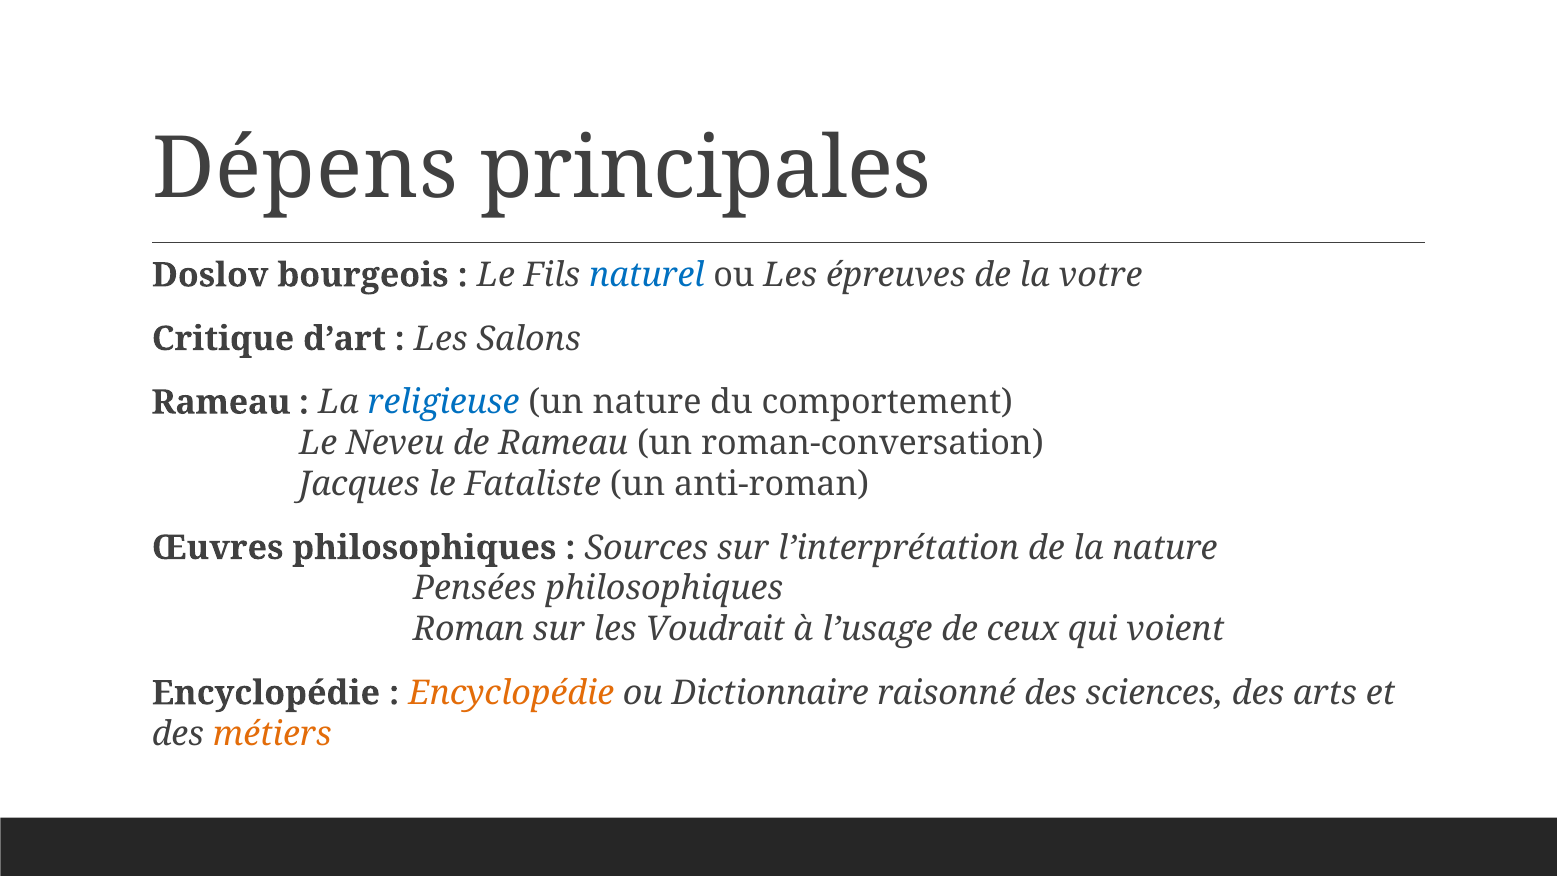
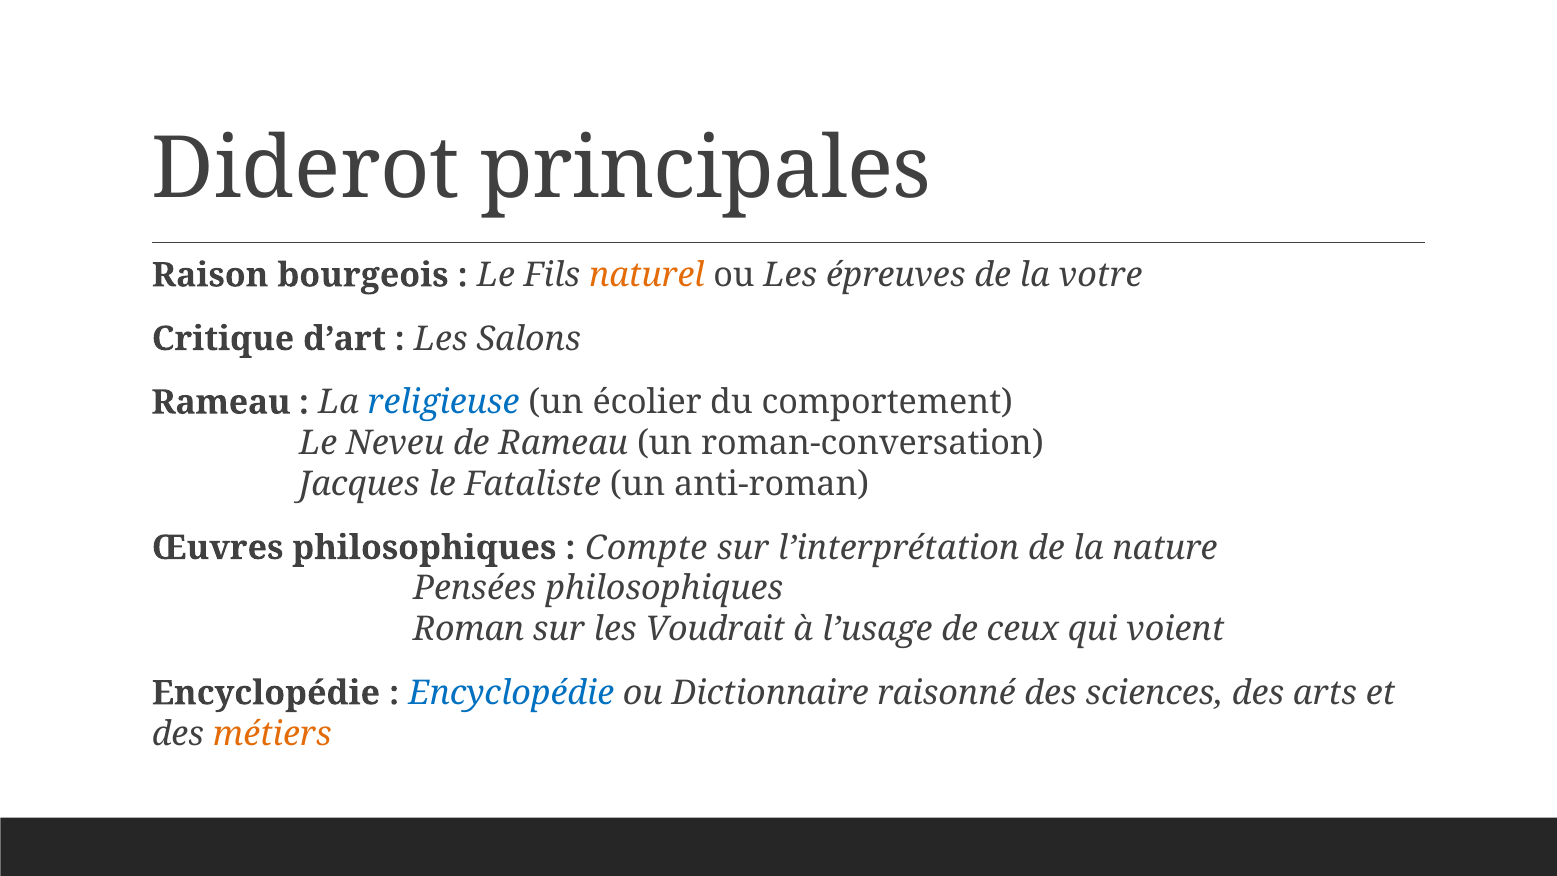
Dépens: Dépens -> Diderot (306, 169)
Doslov: Doslov -> Raison (210, 275)
naturel colour: blue -> orange (647, 275)
un nature: nature -> écolier (647, 402)
Sources: Sources -> Compte (646, 548)
Encyclopédie colour: orange -> blue (511, 693)
